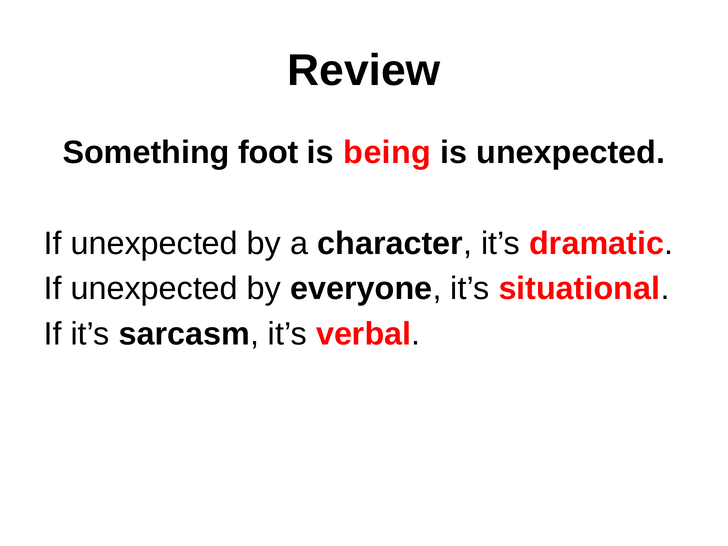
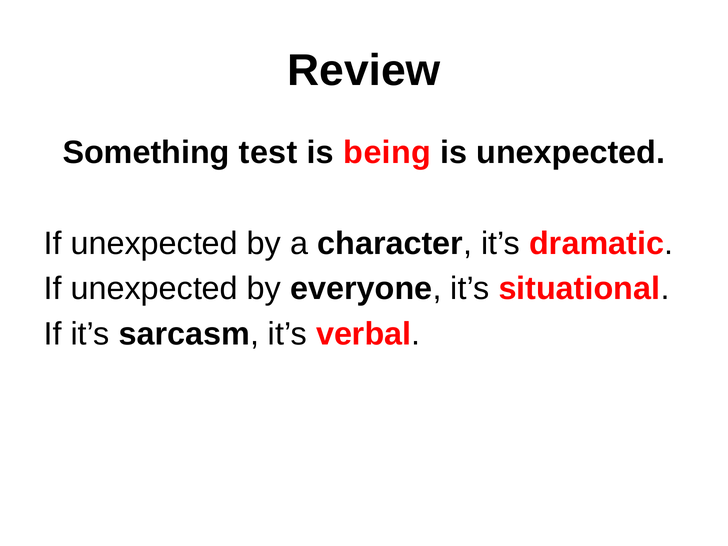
foot: foot -> test (268, 153)
